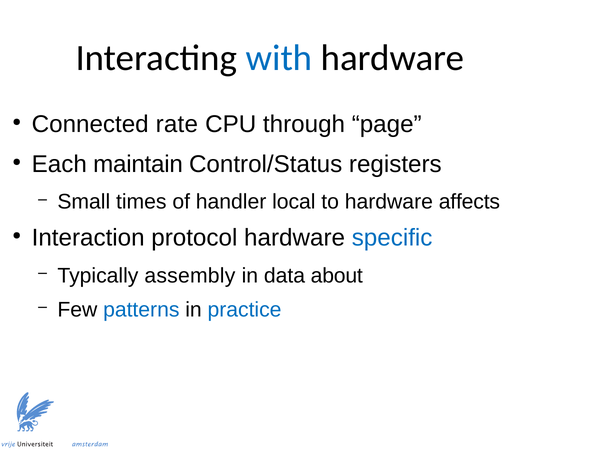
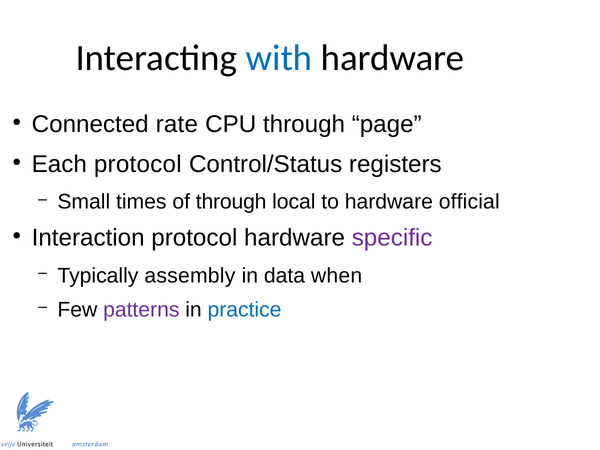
Each maintain: maintain -> protocol (138, 164)
of handler: handler -> through (231, 202)
affects: affects -> official (469, 202)
specific colour: blue -> purple (392, 238)
about: about -> when (337, 276)
patterns colour: blue -> purple (141, 310)
